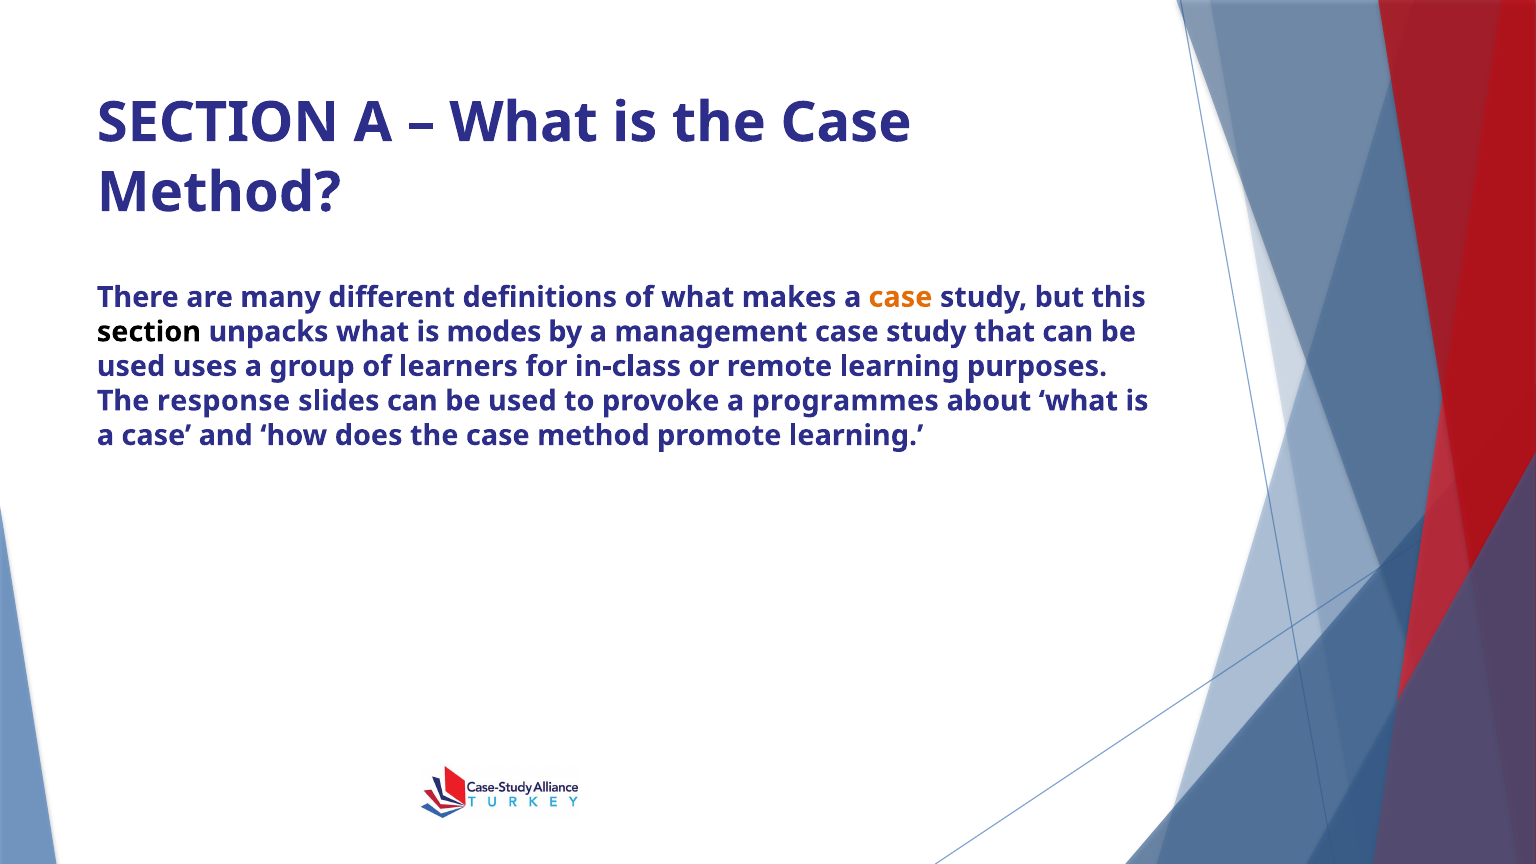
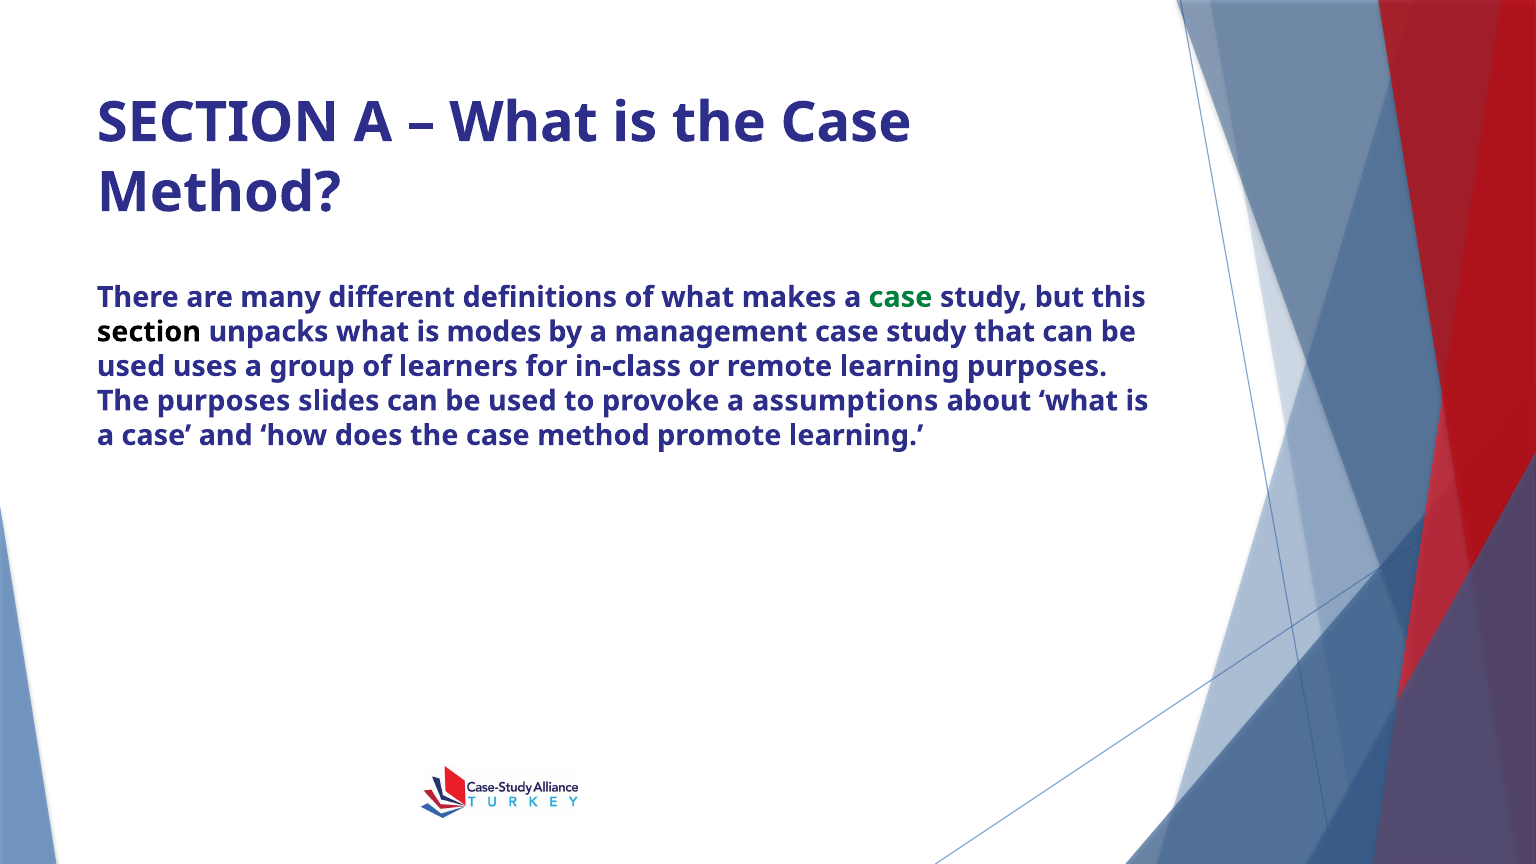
case colour: orange -> green (900, 297)
The response: response -> purposes (224, 401)
programmes: programmes -> assumptions (845, 401)
